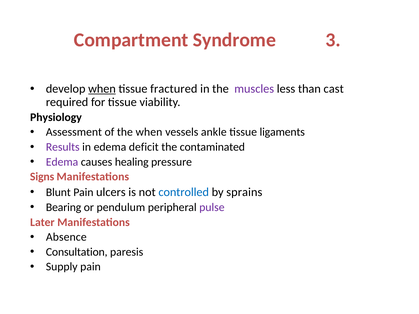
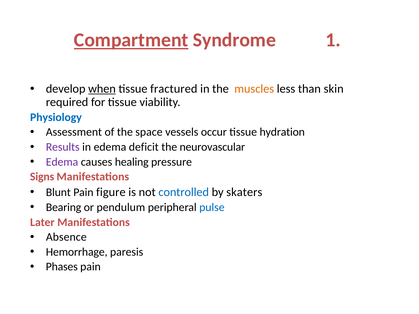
Compartment underline: none -> present (131, 40)
3: 3 -> 1 (333, 40)
muscles colour: purple -> orange (254, 89)
cast: cast -> skin (334, 89)
Physiology colour: black -> blue (56, 117)
the when: when -> space (149, 132)
ankle: ankle -> occur (214, 132)
ligaments: ligaments -> hydration (282, 132)
contaminated: contaminated -> neurovascular (212, 147)
ulcers: ulcers -> figure (111, 192)
sprains: sprains -> skaters (244, 192)
pulse colour: purple -> blue (212, 207)
Consultation: Consultation -> Hemorrhage (77, 252)
Supply: Supply -> Phases (62, 267)
